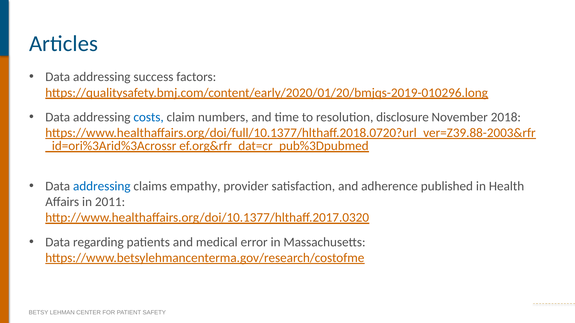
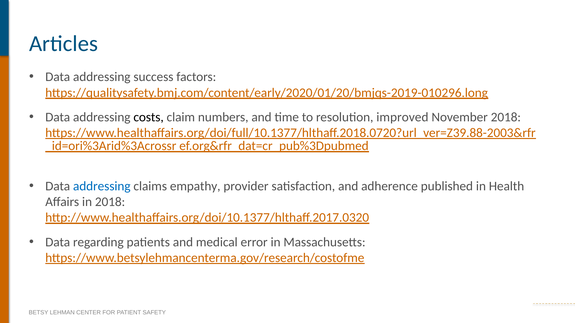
costs colour: blue -> black (149, 117)
disclosure: disclosure -> improved (402, 117)
in 2011: 2011 -> 2018 (110, 202)
